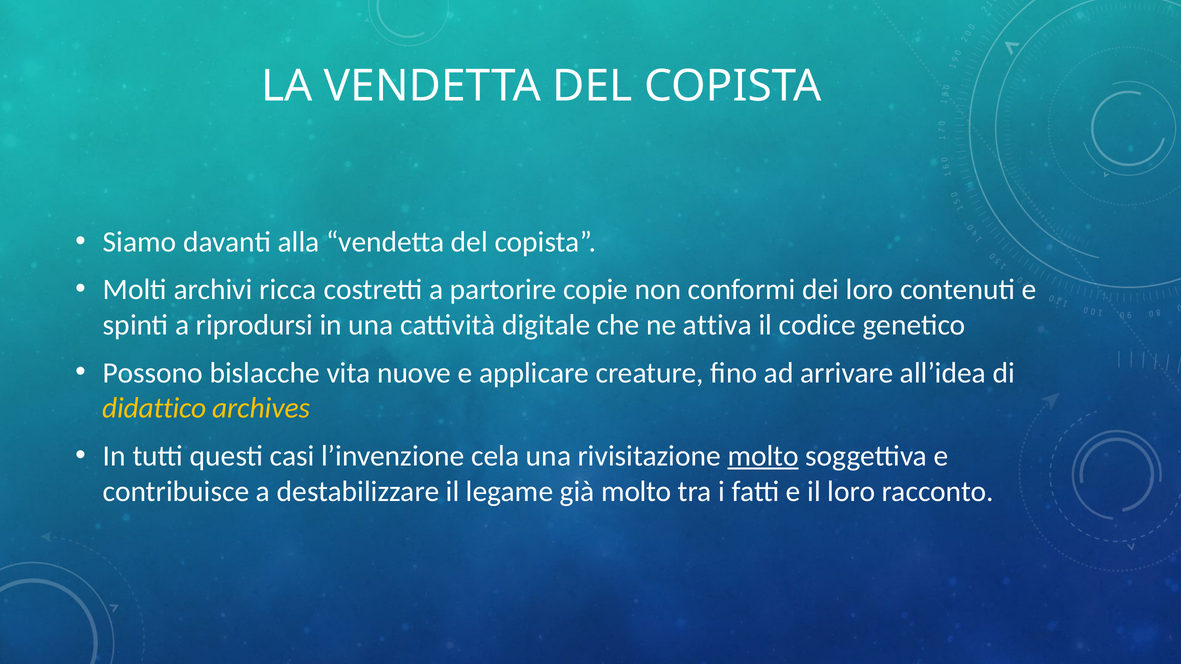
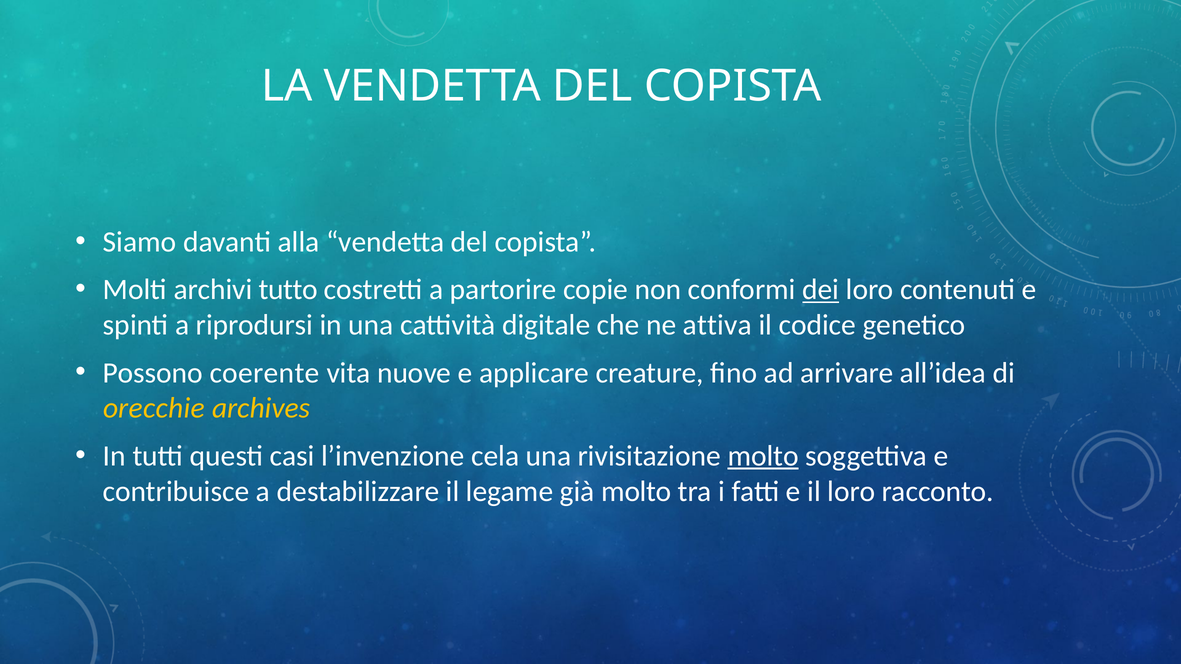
ricca: ricca -> tutto (288, 290)
dei underline: none -> present (821, 290)
bislacche: bislacche -> coerente (265, 373)
didattico: didattico -> orecchie (154, 408)
